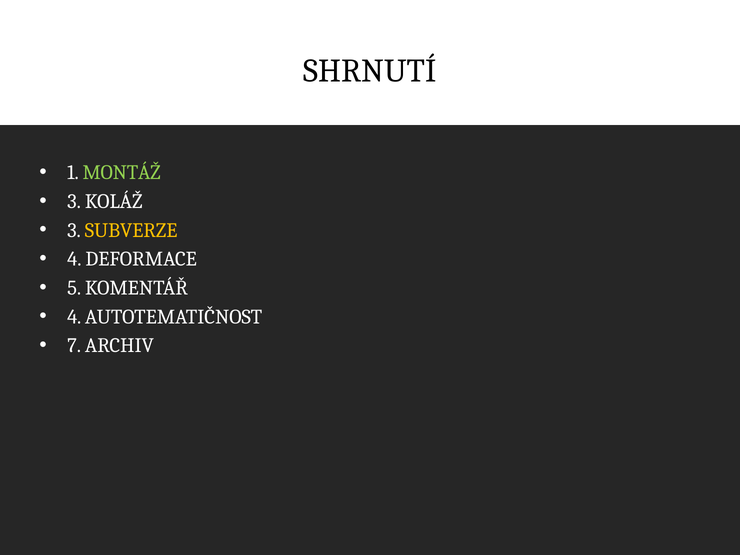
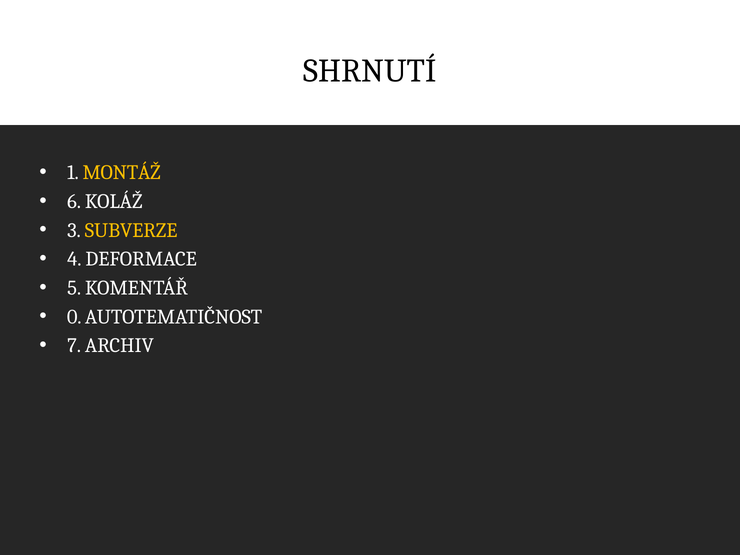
MONTÁŽ colour: light green -> yellow (122, 173)
3: 3 -> 6 (74, 201)
4: 4 -> 0 (74, 317)
